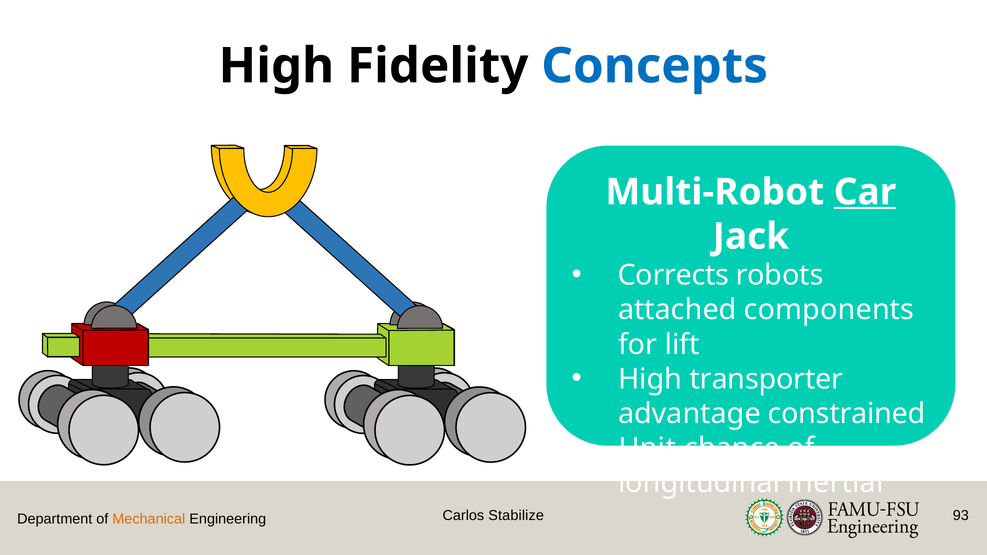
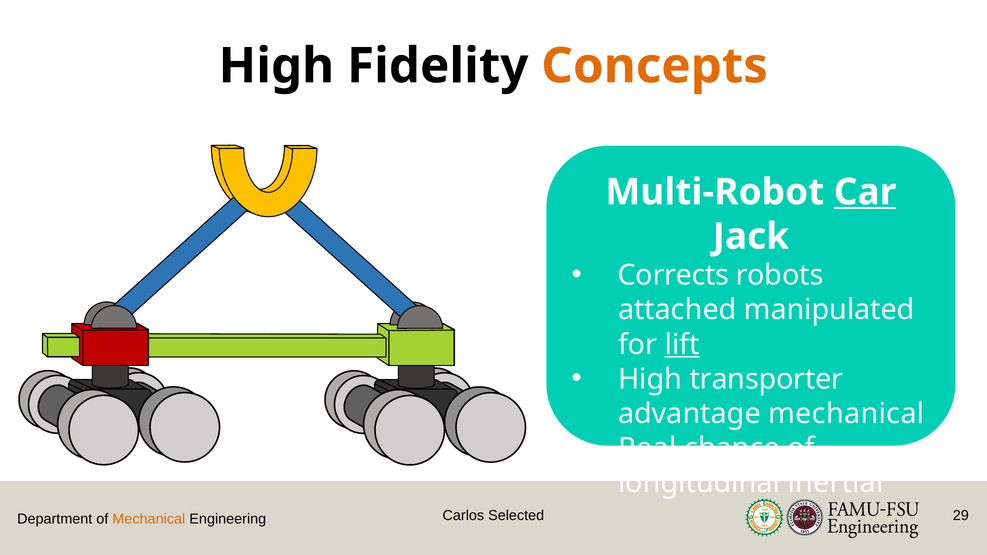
Concepts colour: blue -> orange (655, 66)
components: components -> manipulated (829, 310)
lift underline: none -> present (682, 345)
advantage constrained: constrained -> mechanical (846, 414)
Unit: Unit -> Real (647, 448)
Stabilize: Stabilize -> Selected (516, 516)
93: 93 -> 29 (961, 516)
